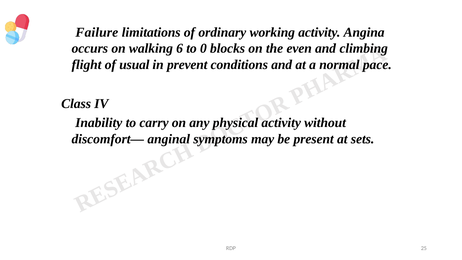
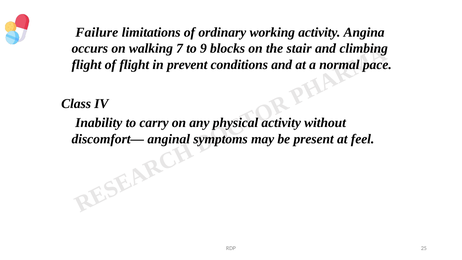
6: 6 -> 7 (180, 48)
0: 0 -> 9 (203, 48)
even: even -> stair (299, 48)
of usual: usual -> flight (134, 65)
sets: sets -> feel (363, 139)
